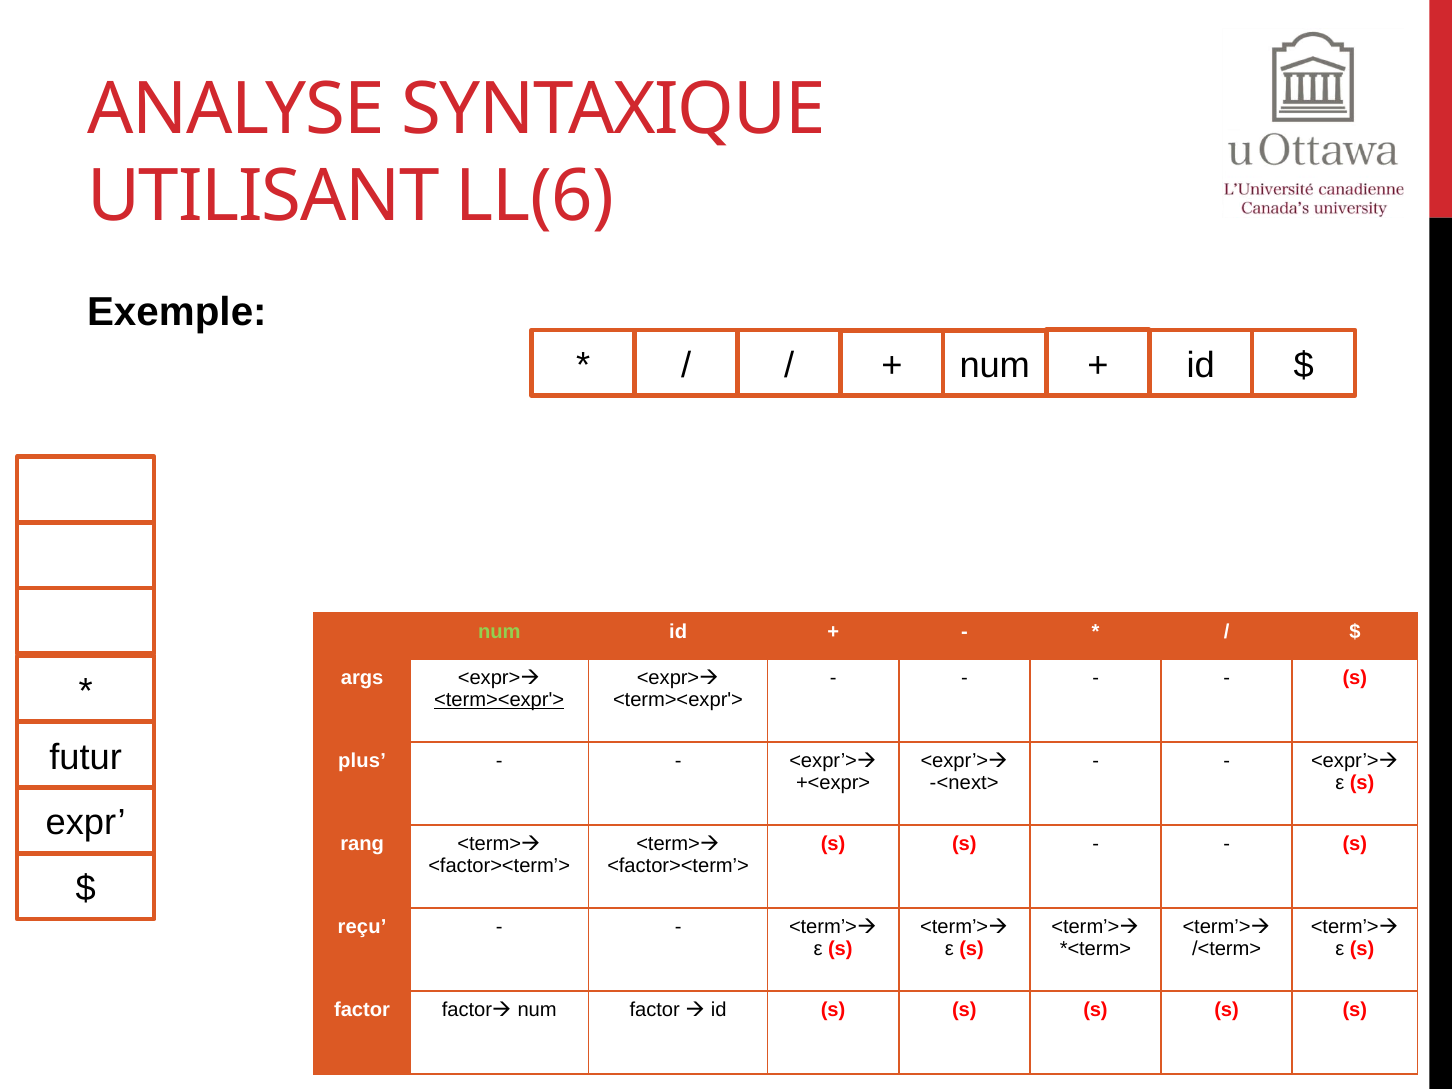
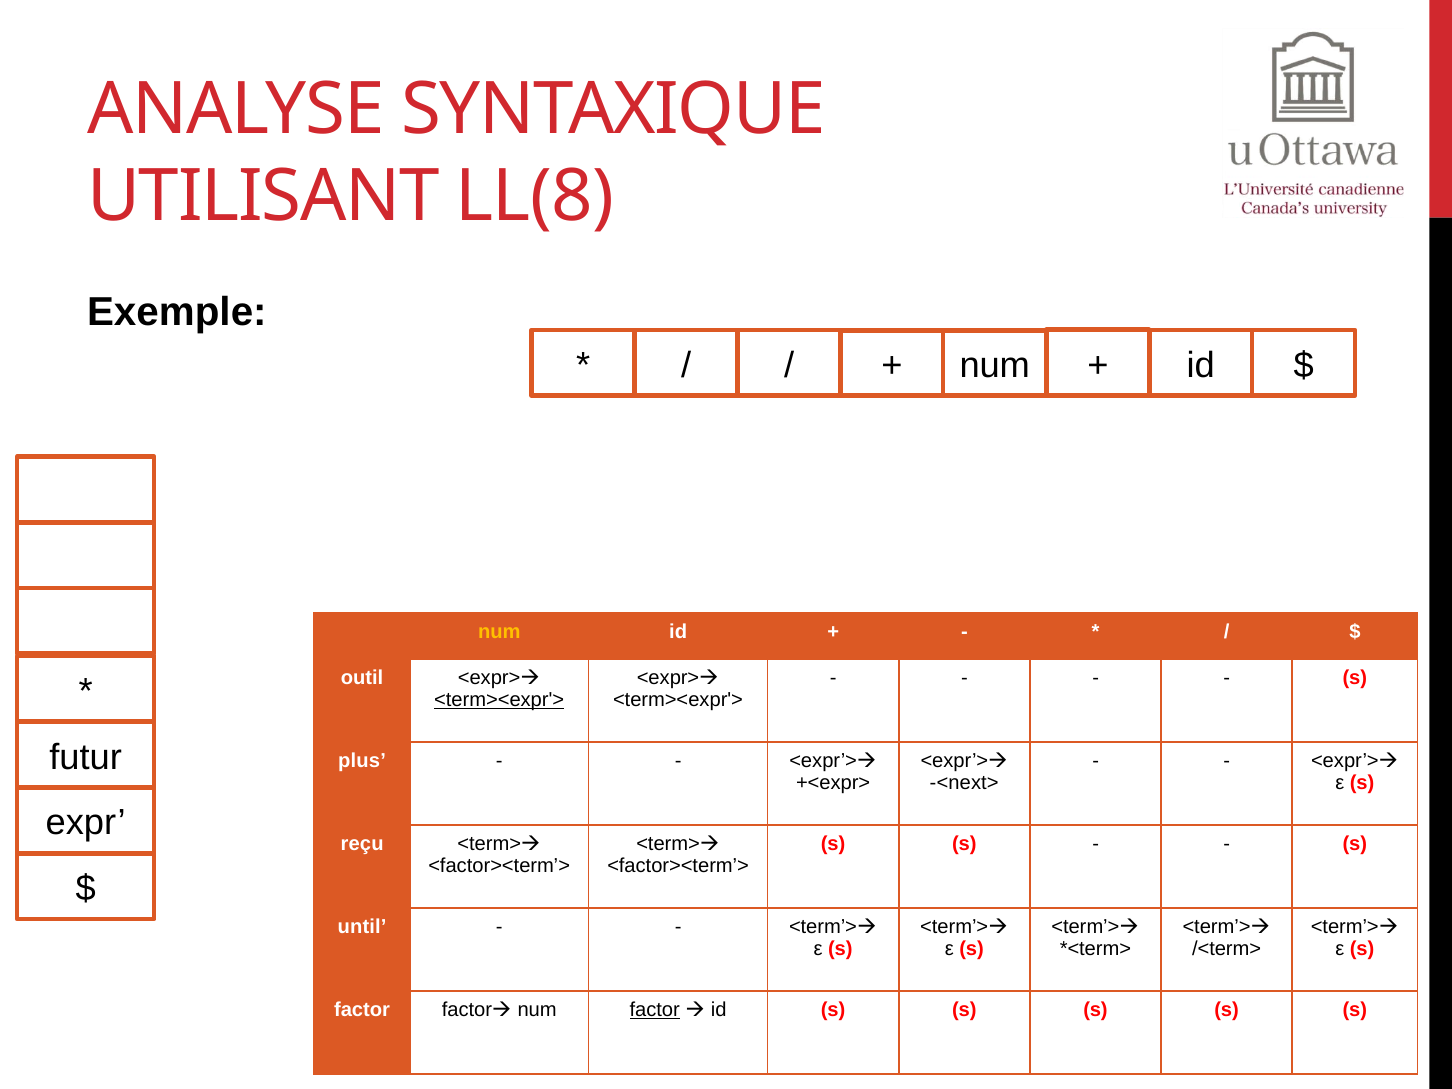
LL(6: LL(6 -> LL(8 (535, 196)
num colour: light green -> yellow (499, 632)
args: args -> outil (362, 677)
rang: rang -> reçu (362, 844)
reçu: reçu -> until (362, 927)
factor underline: none -> present (655, 1010)
